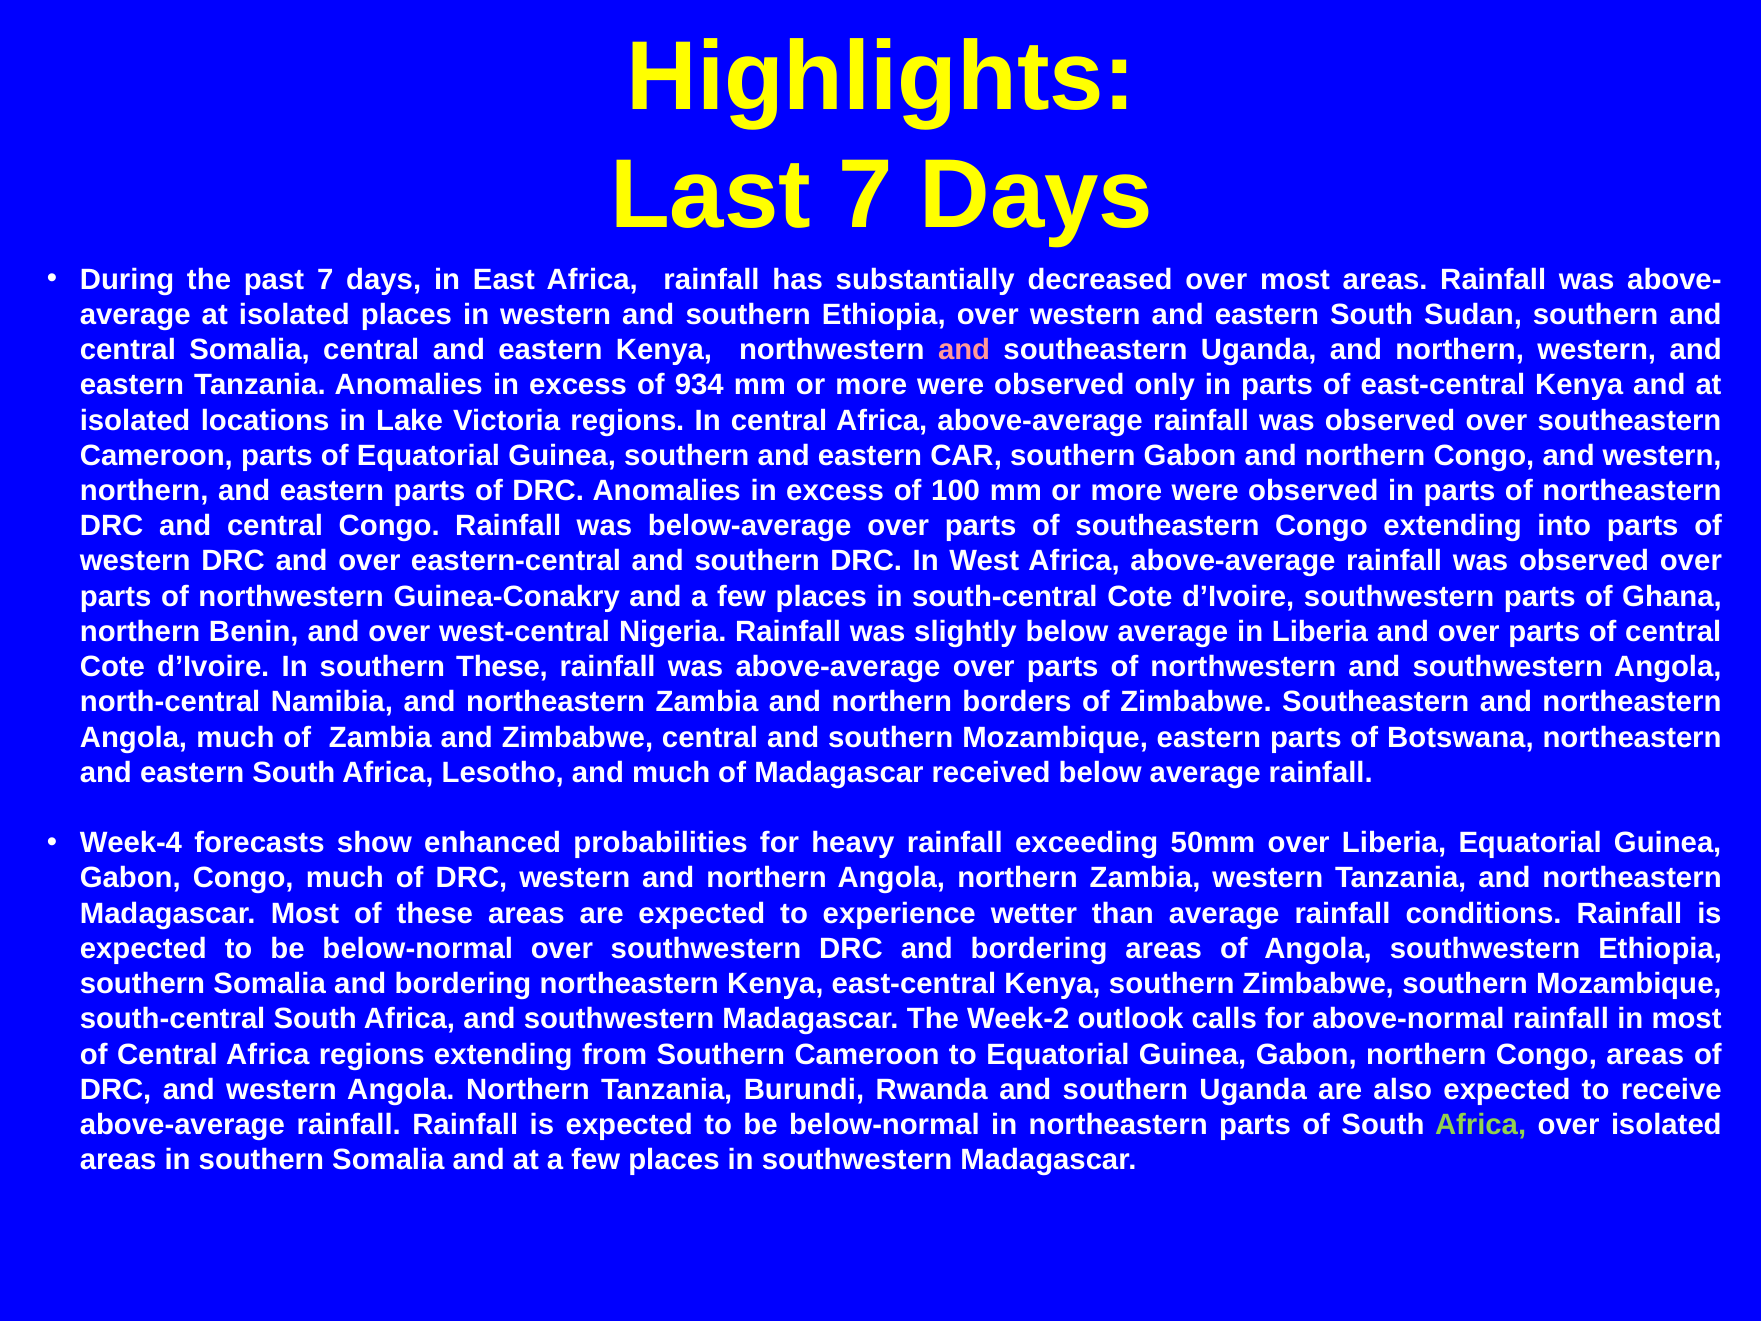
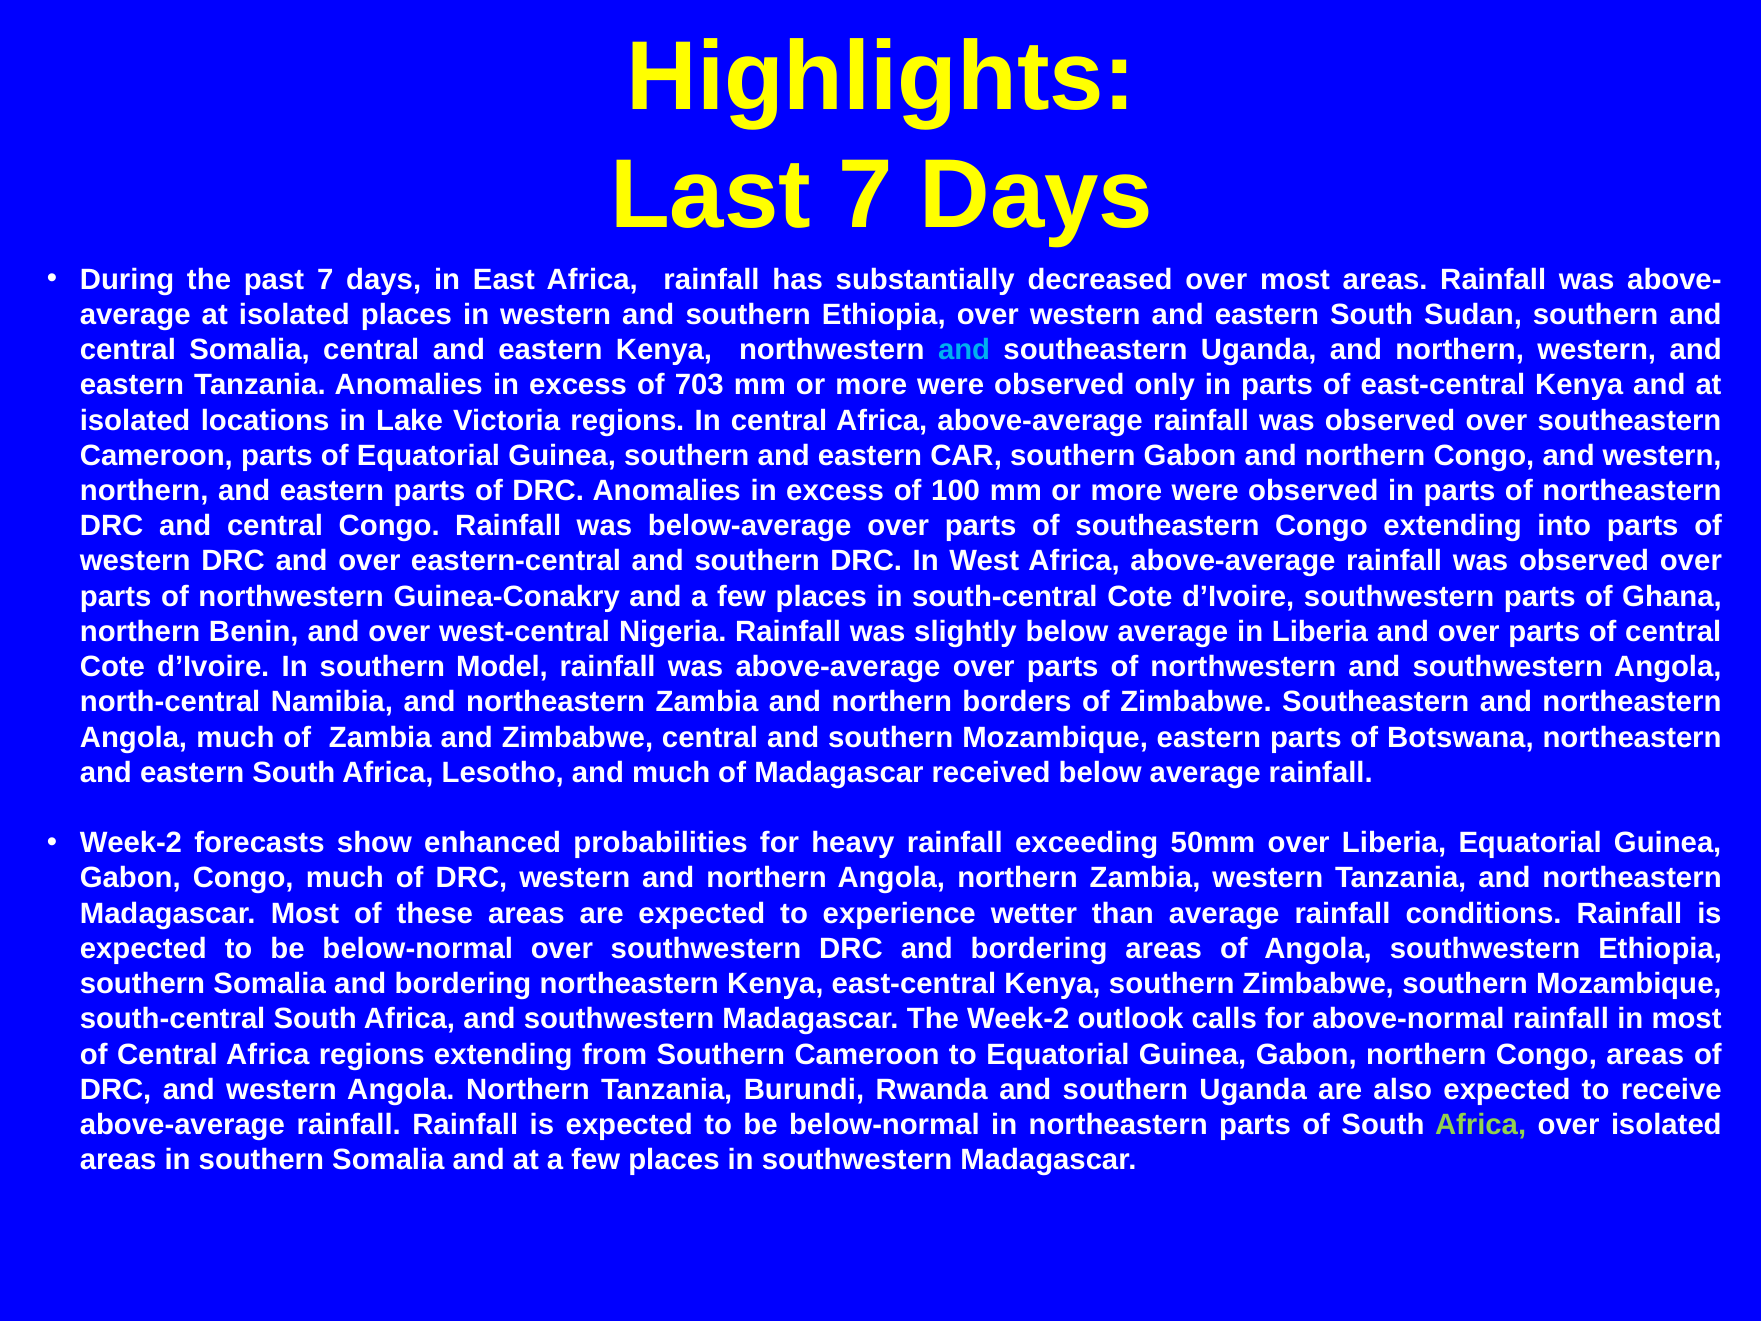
and colour: pink -> light blue (964, 350)
934: 934 -> 703 (699, 385)
southern These: These -> Model (502, 667)
Week-4: Week-4 -> Week-2 (131, 843)
